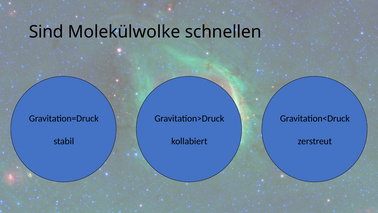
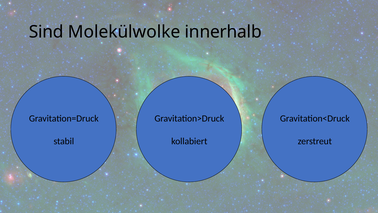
schnellen: schnellen -> innerhalb (223, 32)
